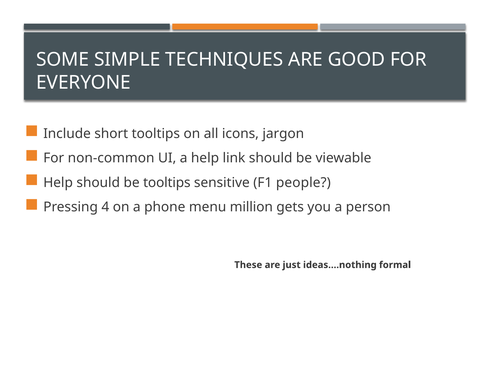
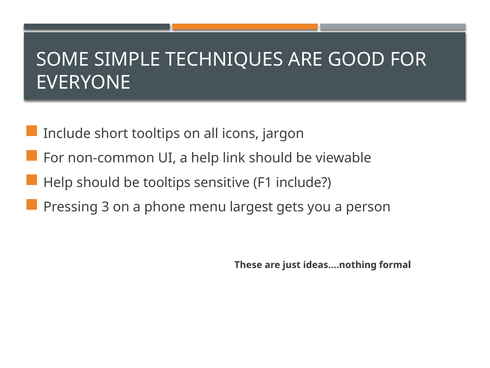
F1 people: people -> include (304, 182)
4: 4 -> 3 (105, 207)
million: million -> largest (251, 207)
